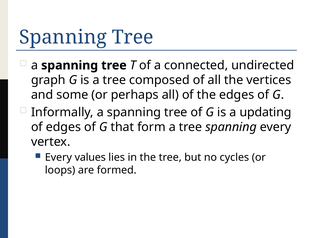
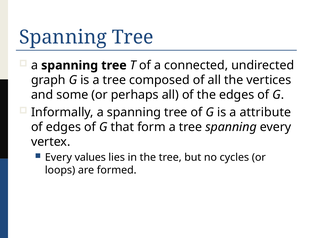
updating: updating -> attribute (265, 112)
